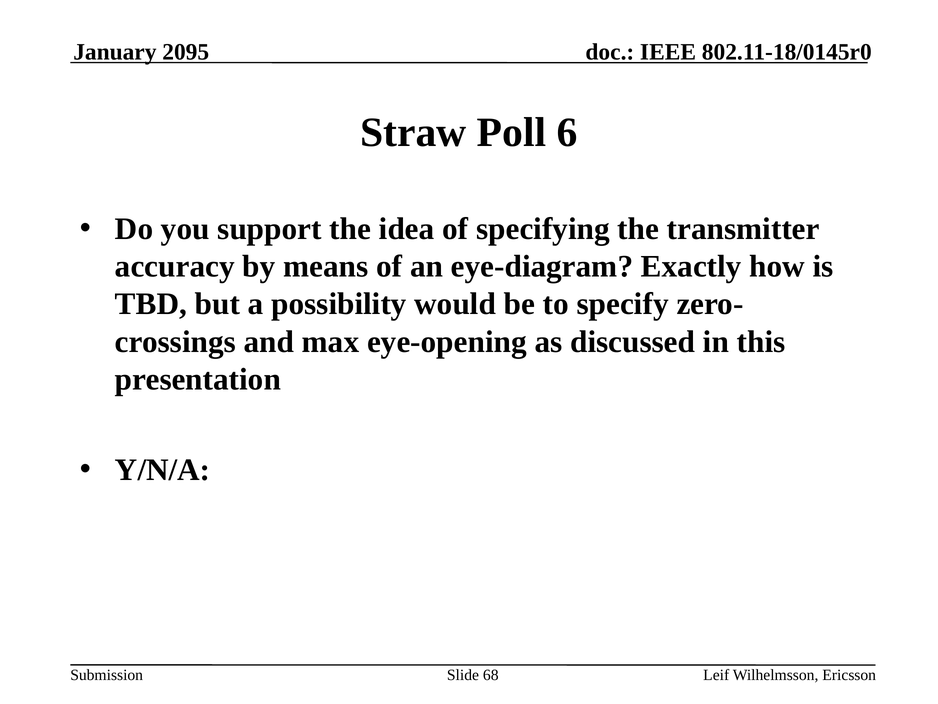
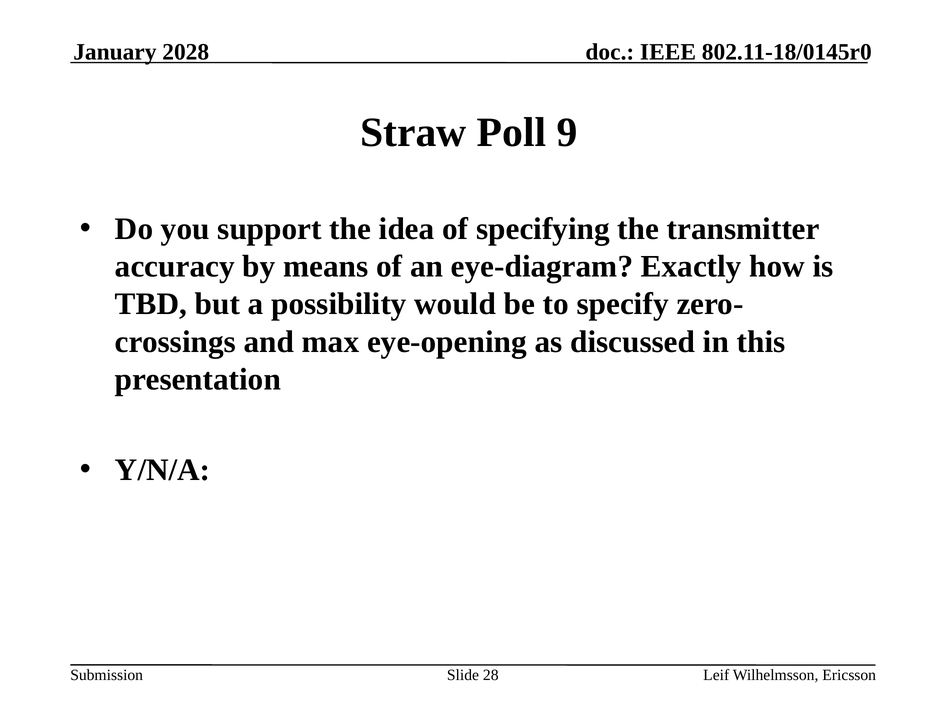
2095: 2095 -> 2028 (186, 52)
6: 6 -> 9 (567, 133)
68: 68 -> 28 (491, 675)
